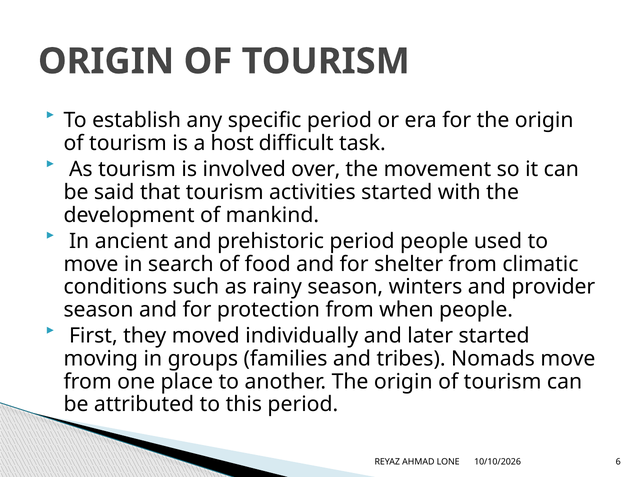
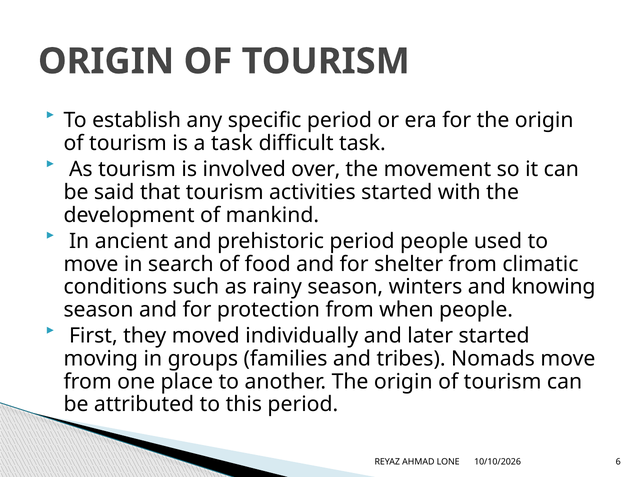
a host: host -> task (232, 143)
provider: provider -> knowing (553, 287)
